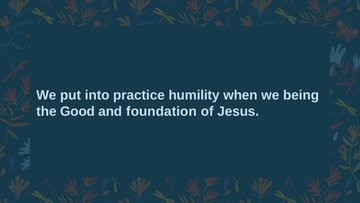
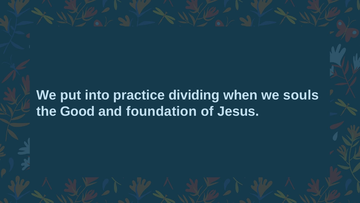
humility: humility -> dividing (194, 95)
being: being -> souls (301, 95)
